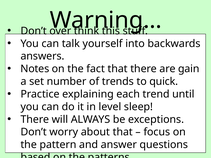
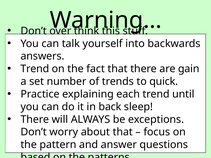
Notes: Notes -> Trend (35, 69)
level: level -> back (110, 107)
